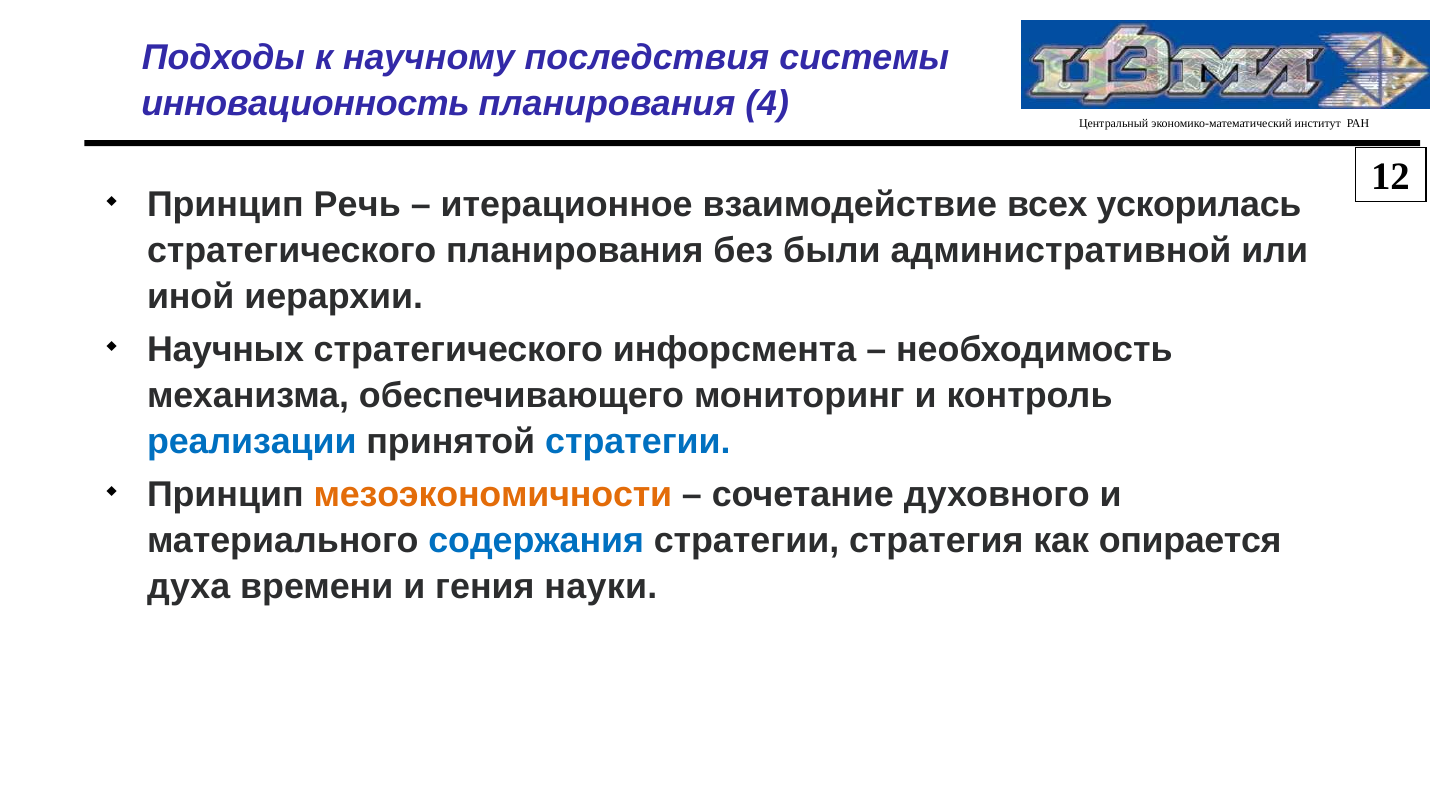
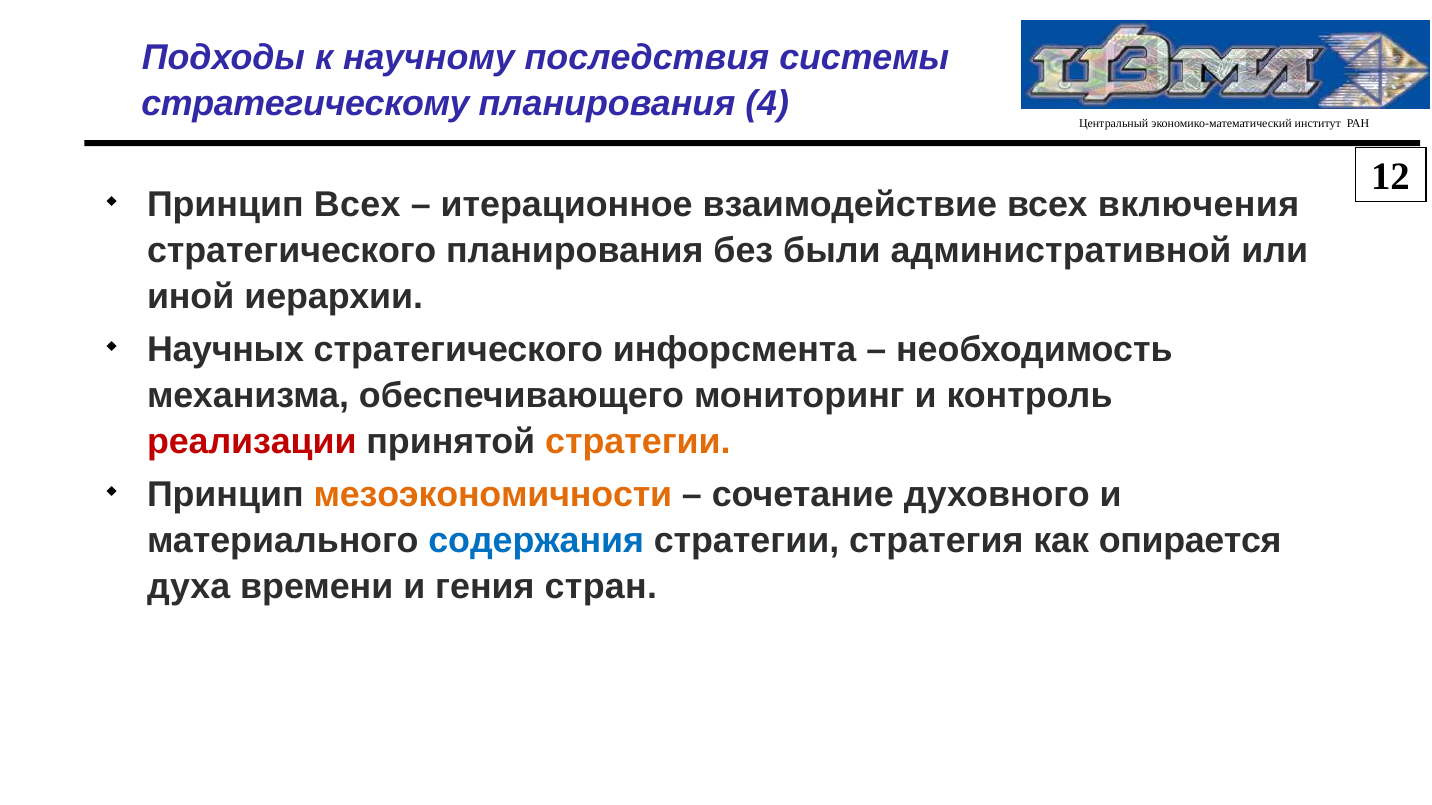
инновационность: инновационность -> стратегическому (305, 103)
Принцип Речь: Речь -> Всех (357, 205)
ускорилась: ускорилась -> включения (1199, 205)
реализации colour: blue -> red (252, 442)
стратегии colour: blue -> orange (638, 442)
науки: науки -> стран (601, 587)
